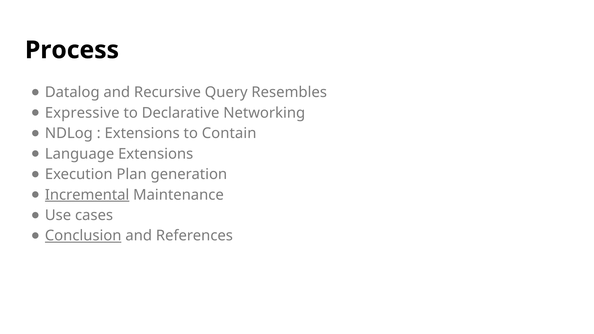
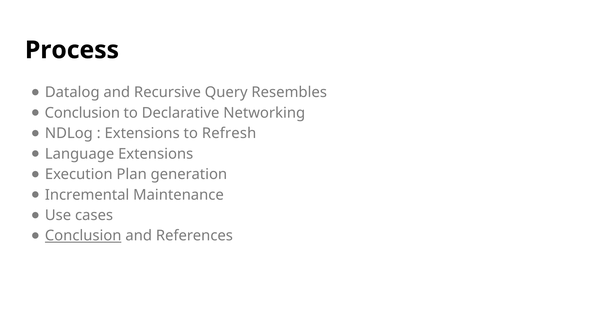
Expressive: Expressive -> Conclusion (82, 113)
Contain: Contain -> Refresh (229, 133)
Incremental underline: present -> none (87, 195)
